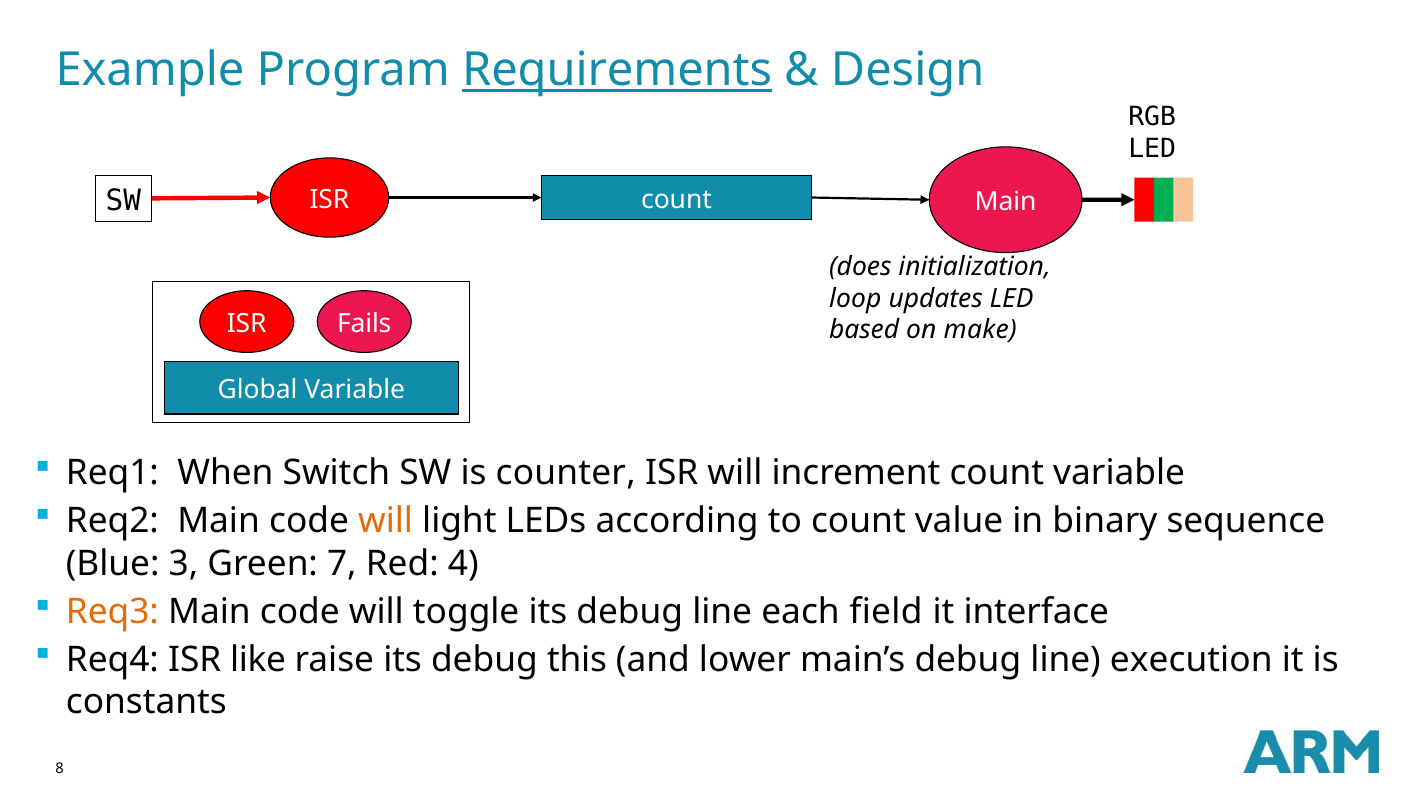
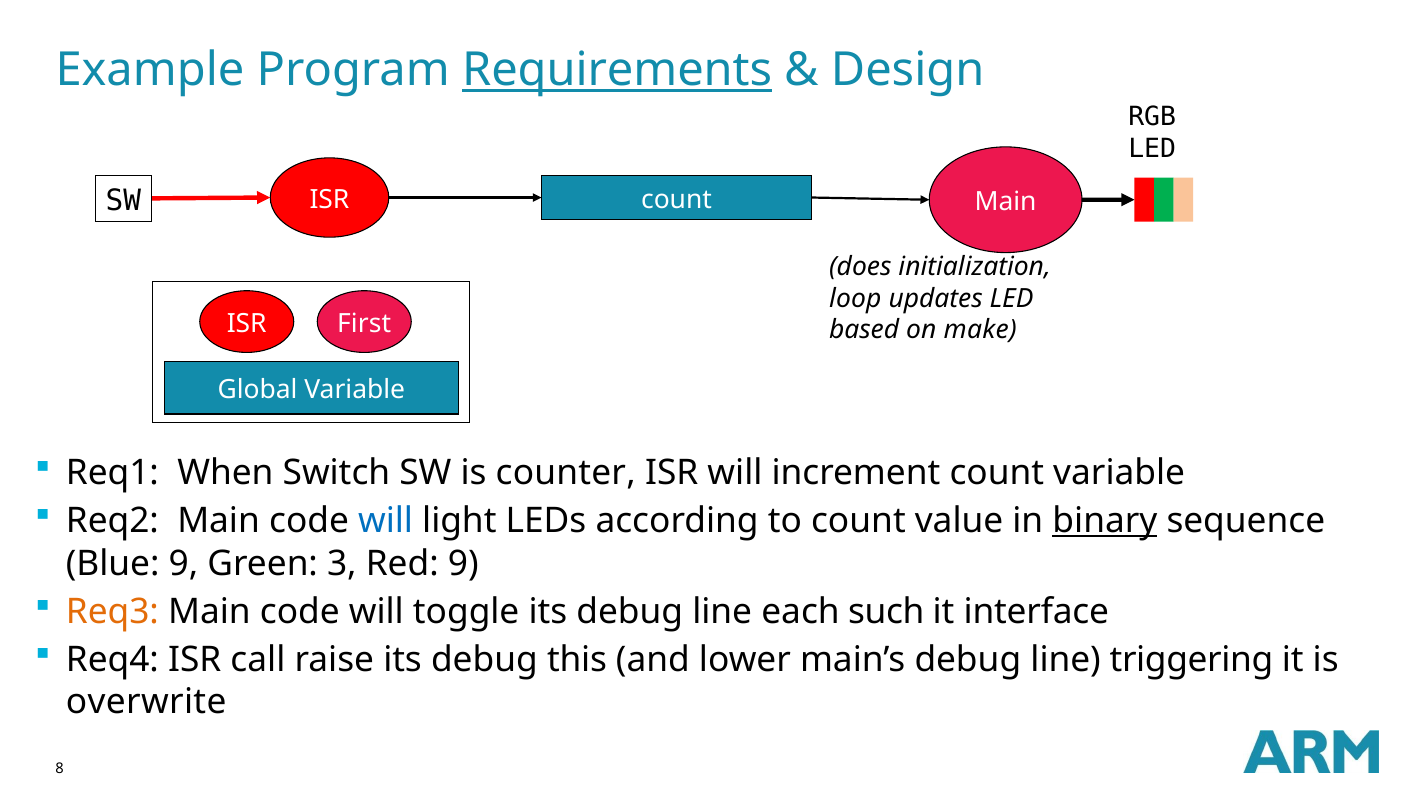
Fails: Fails -> First (364, 324)
will colour: orange -> blue (386, 521)
binary underline: none -> present (1105, 521)
Blue 3: 3 -> 9 (184, 564)
7: 7 -> 3 (342, 564)
Red 4: 4 -> 9 (463, 564)
field: field -> such (886, 612)
like: like -> call (258, 660)
execution: execution -> triggering (1191, 660)
constants: constants -> overwrite (146, 702)
